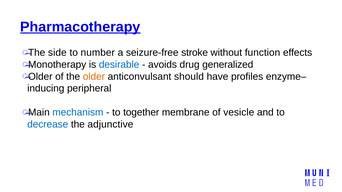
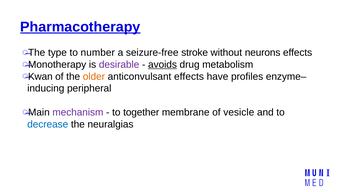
side: side -> type (57, 53)
function: function -> neurons (263, 53)
desirable colour: blue -> purple (119, 65)
avoids underline: none -> present (163, 65)
generalized: generalized -> metabolism (228, 65)
Older: Older -> Kwan (40, 77)
anticonvulsant should: should -> effects (189, 77)
mechanism colour: blue -> purple (78, 113)
adjunctive: adjunctive -> neuralgias (110, 125)
